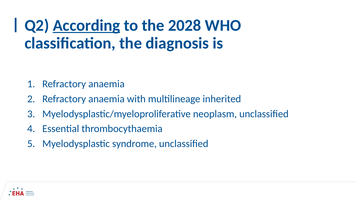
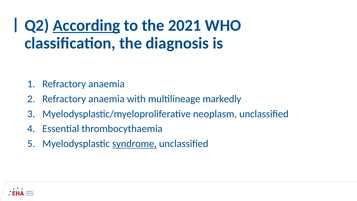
2028: 2028 -> 2021 (185, 26)
inherited: inherited -> markedly (222, 99)
syndrome underline: none -> present (134, 144)
